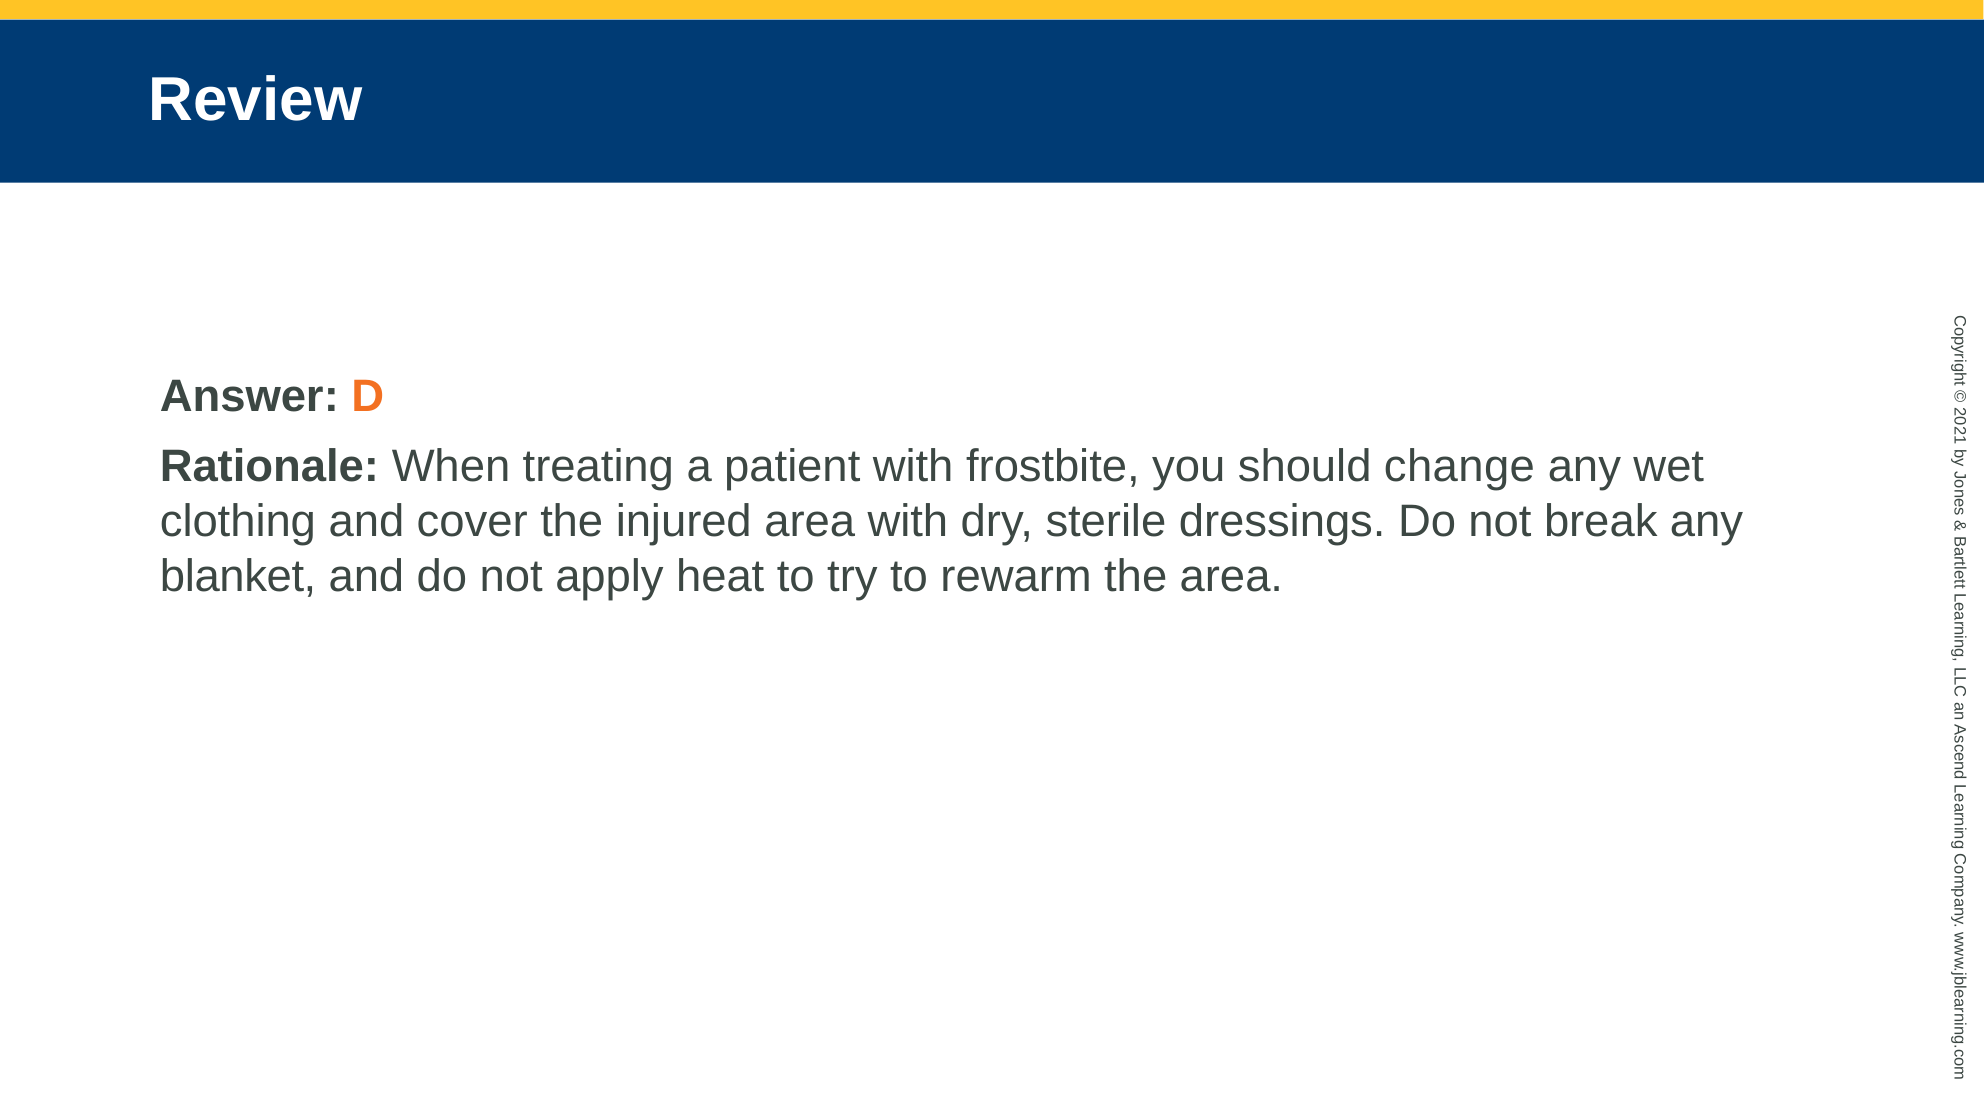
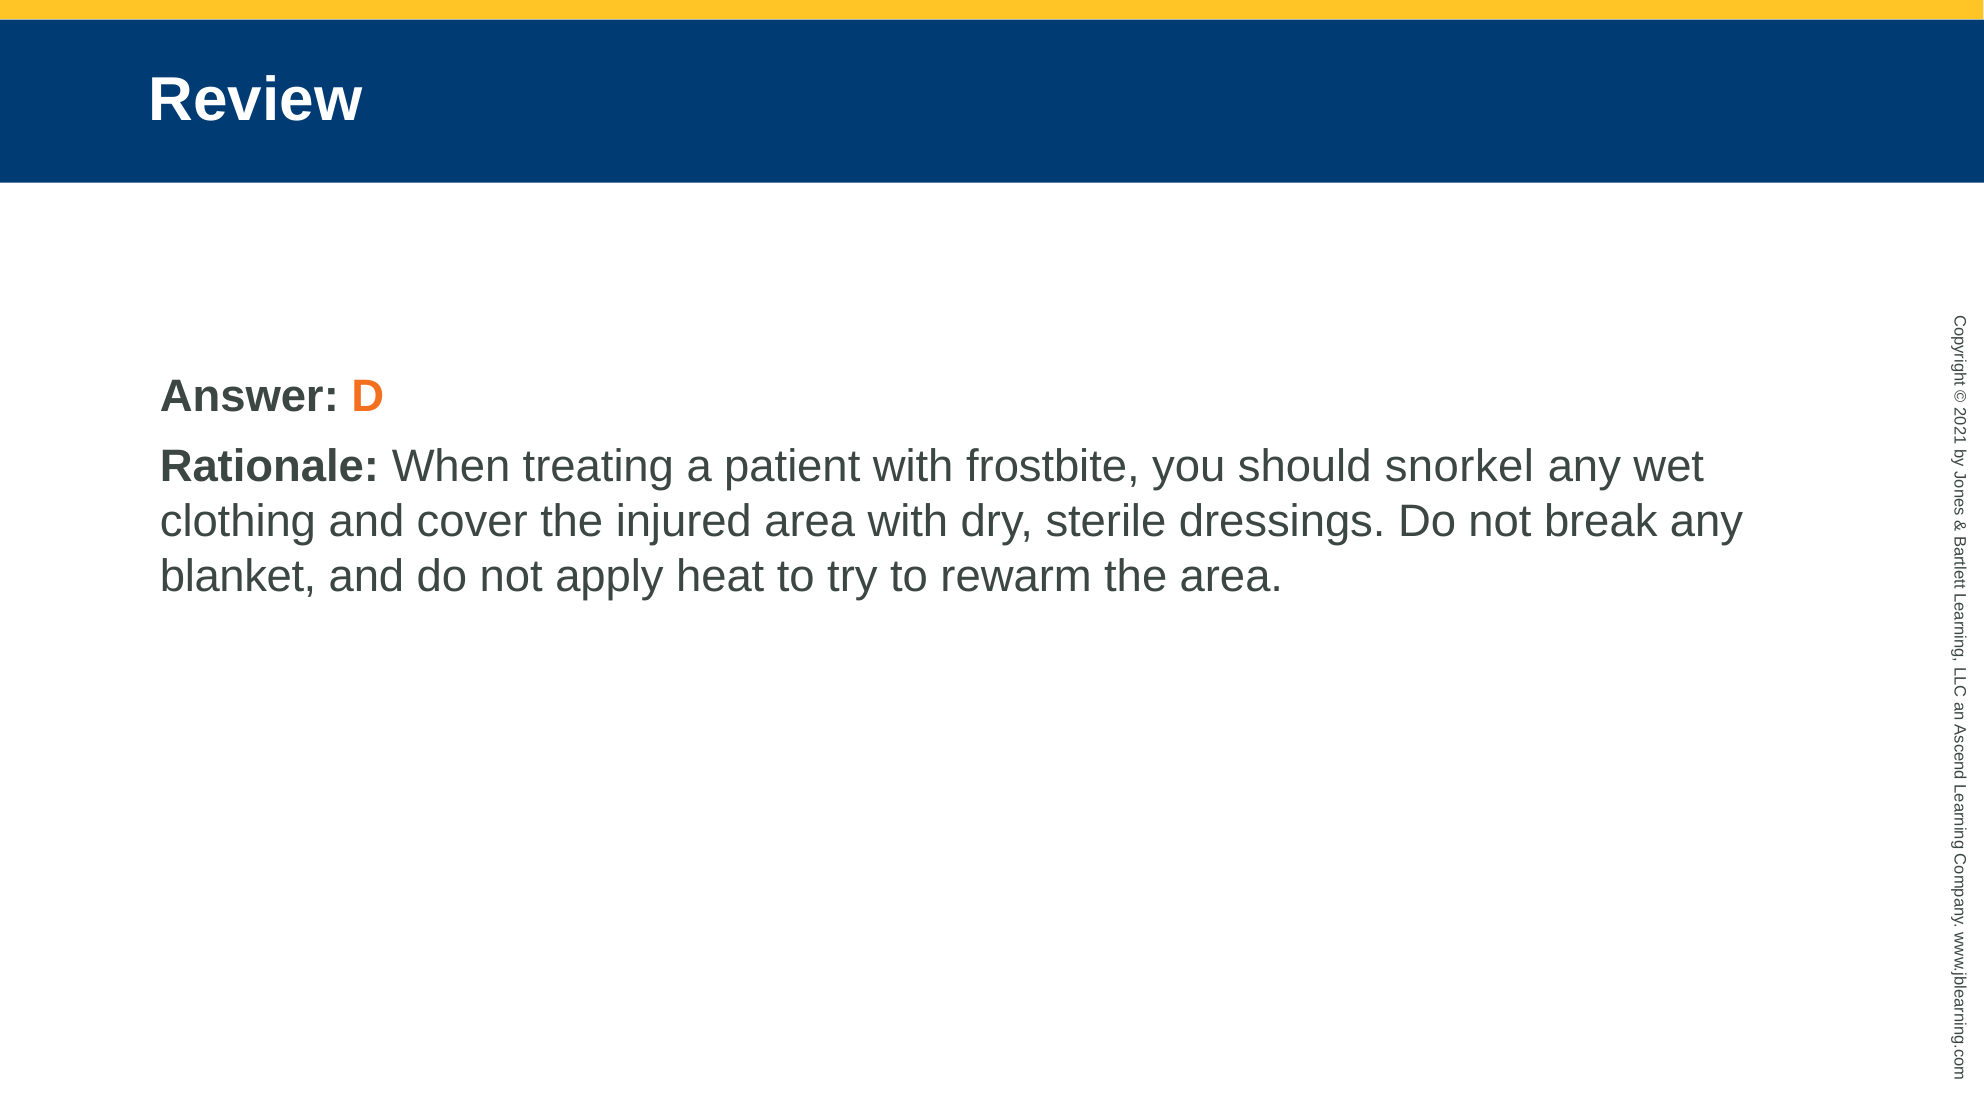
change: change -> snorkel (1459, 467)
